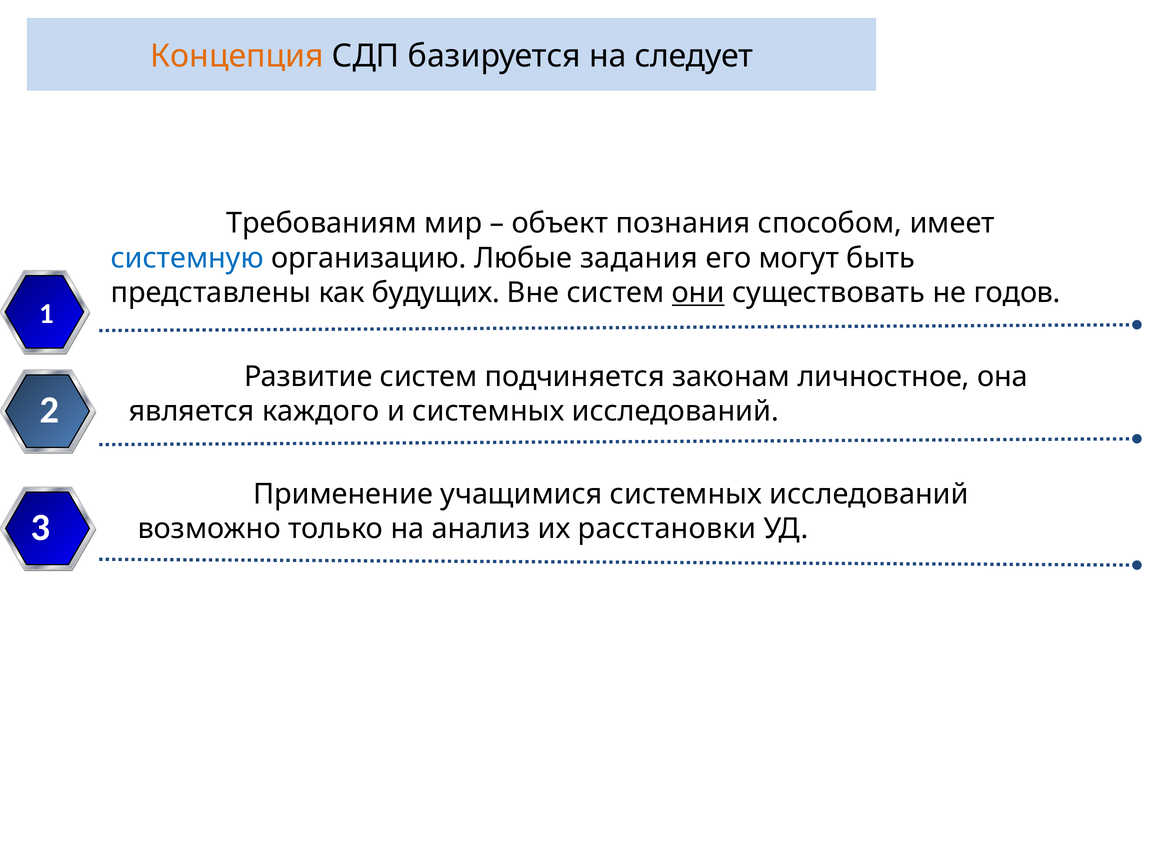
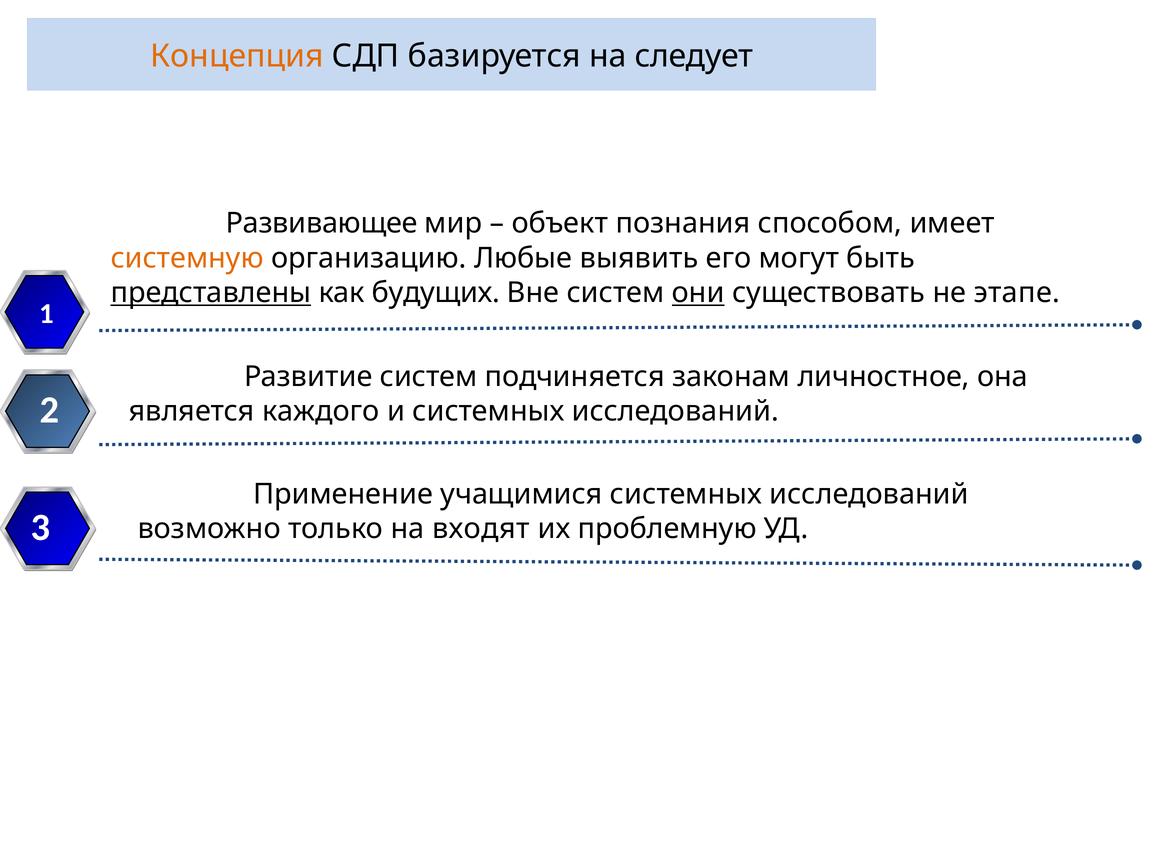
Требованиям: Требованиям -> Развивающее (322, 224)
системную colour: blue -> orange (187, 258)
задания: задания -> выявить (639, 258)
представлены underline: none -> present (211, 293)
годов: годов -> этапе (1017, 293)
анализ: анализ -> входят (481, 529)
расстановки: расстановки -> проблемную (667, 529)
